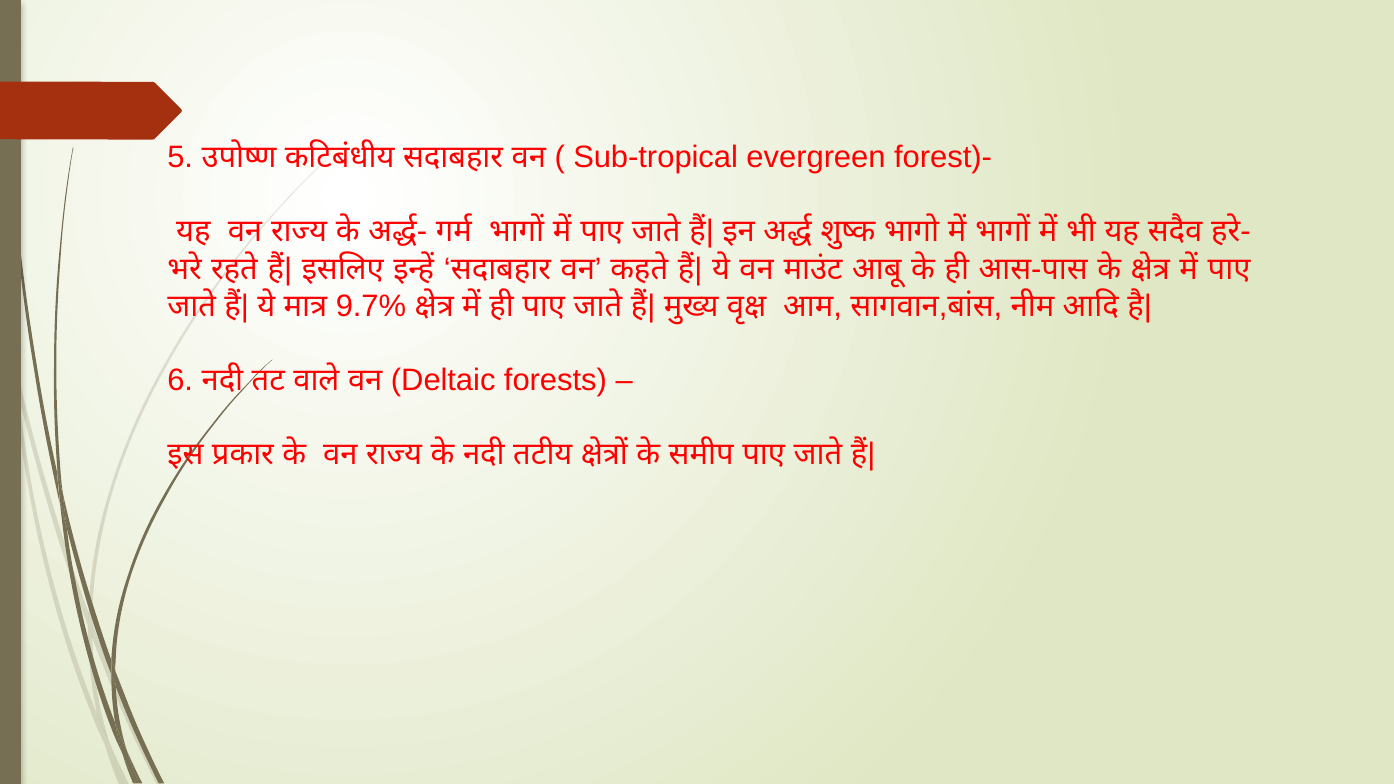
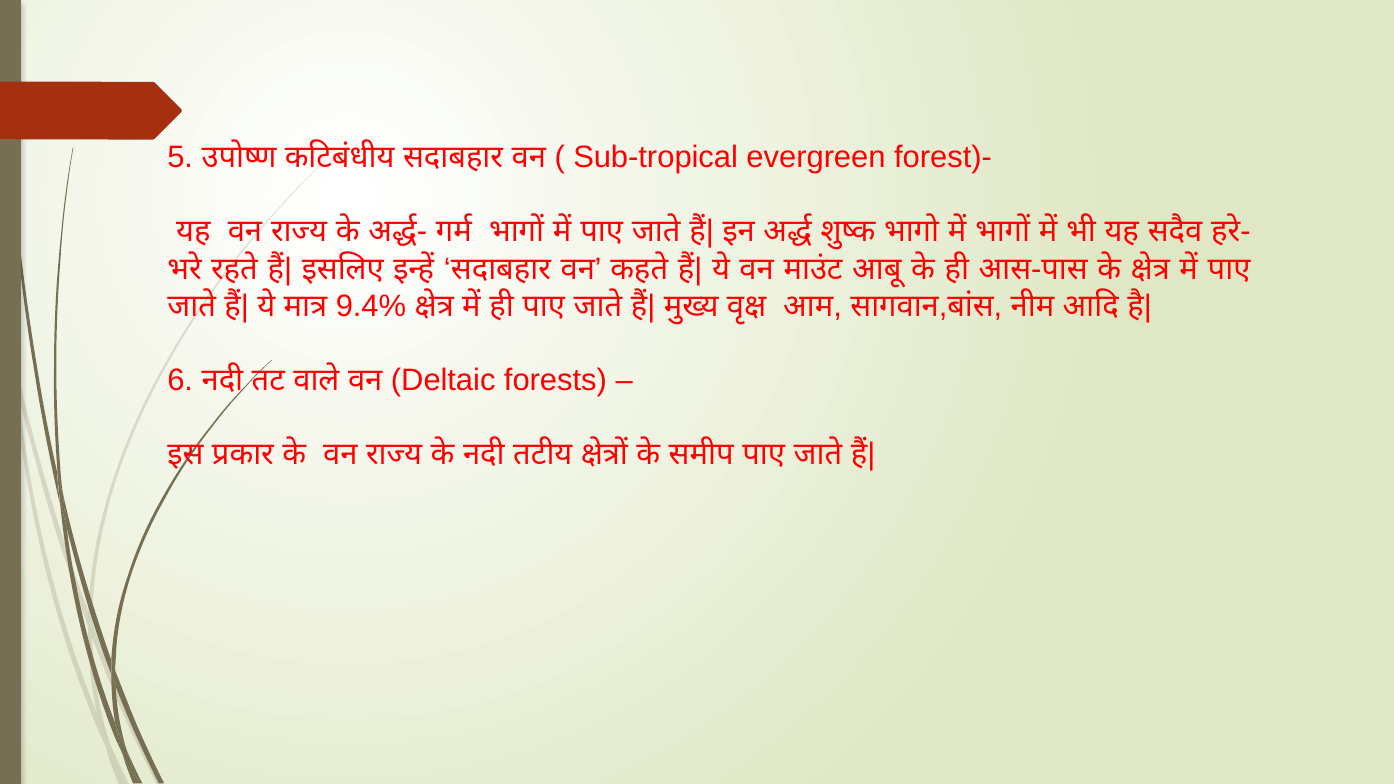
9.7%: 9.7% -> 9.4% (371, 306)
